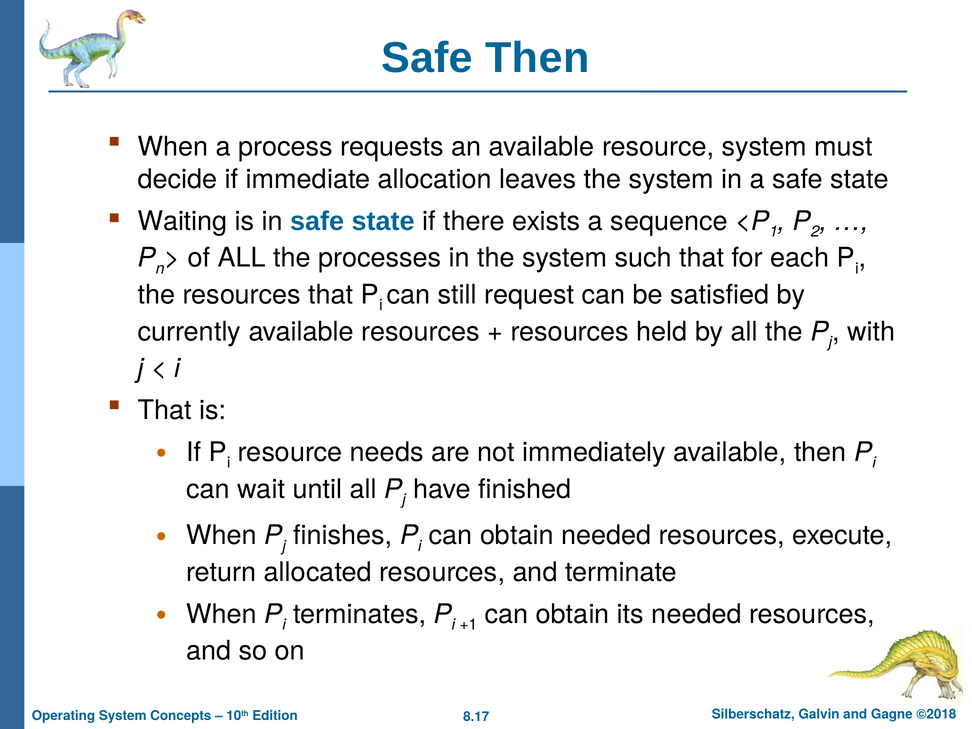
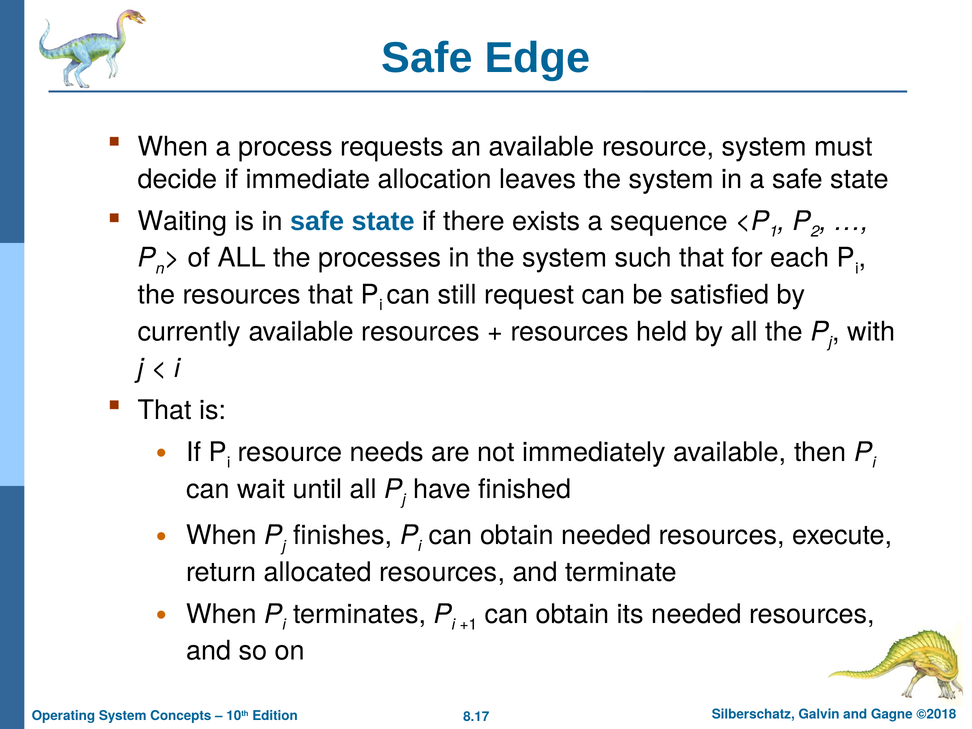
Safe Then: Then -> Edge (537, 58)
